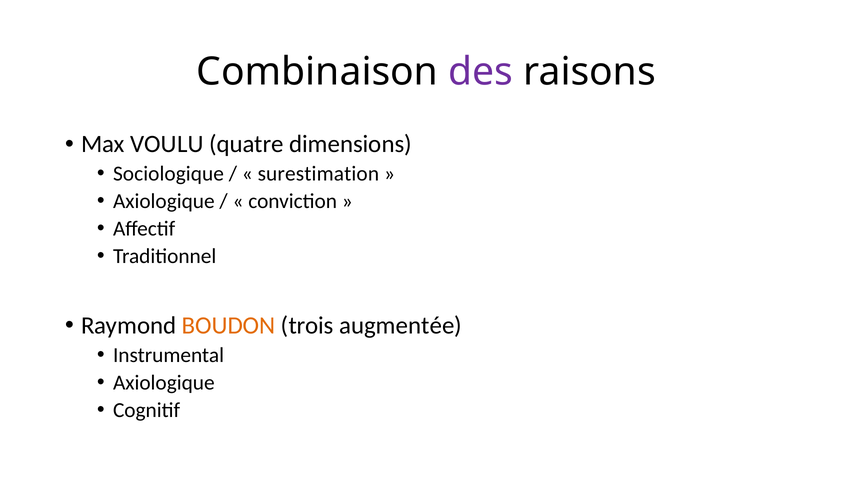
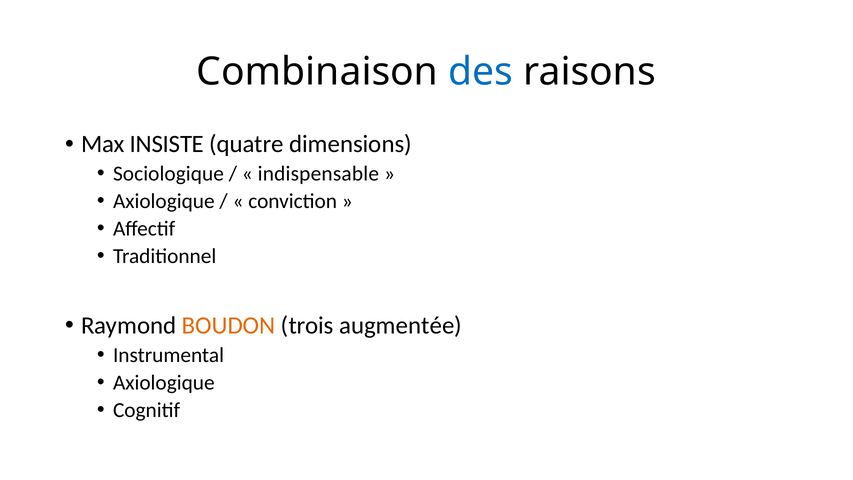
des colour: purple -> blue (481, 72)
VOULU: VOULU -> INSISTE (167, 144)
surestimation: surestimation -> indispensable (318, 174)
